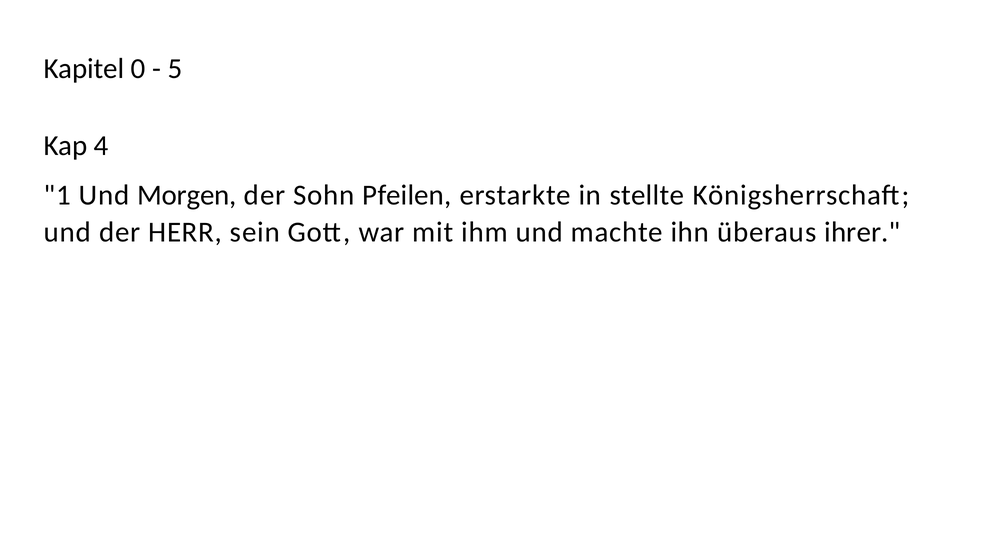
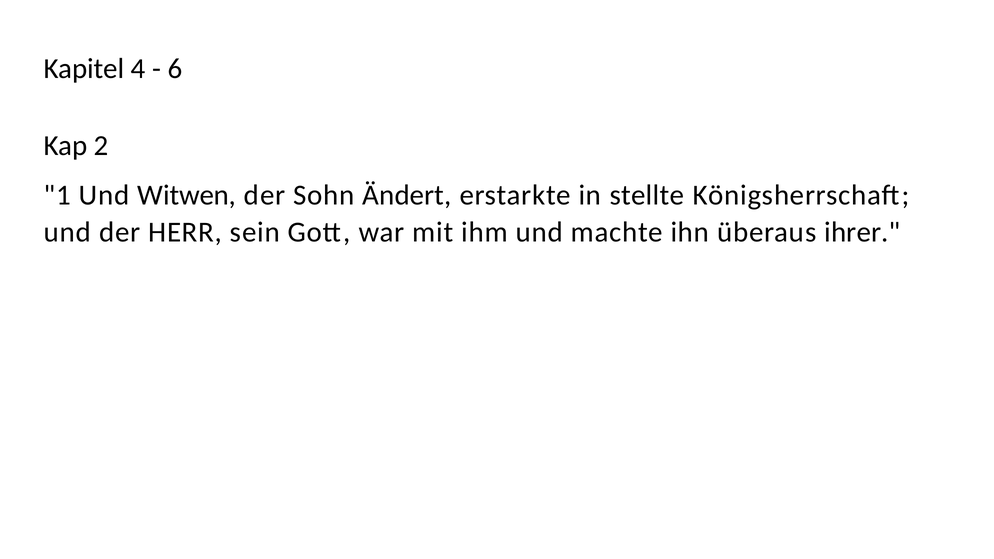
0: 0 -> 4 (138, 69)
5: 5 -> 6 (175, 69)
4: 4 -> 2 (101, 146)
Morgen: Morgen -> Witwen (187, 195)
Pfeilen: Pfeilen -> Ändert (407, 195)
